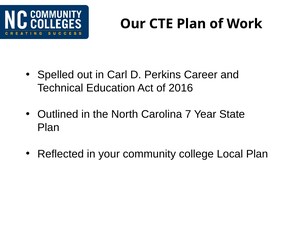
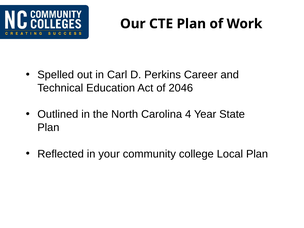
2016: 2016 -> 2046 (181, 88)
7: 7 -> 4 (188, 114)
